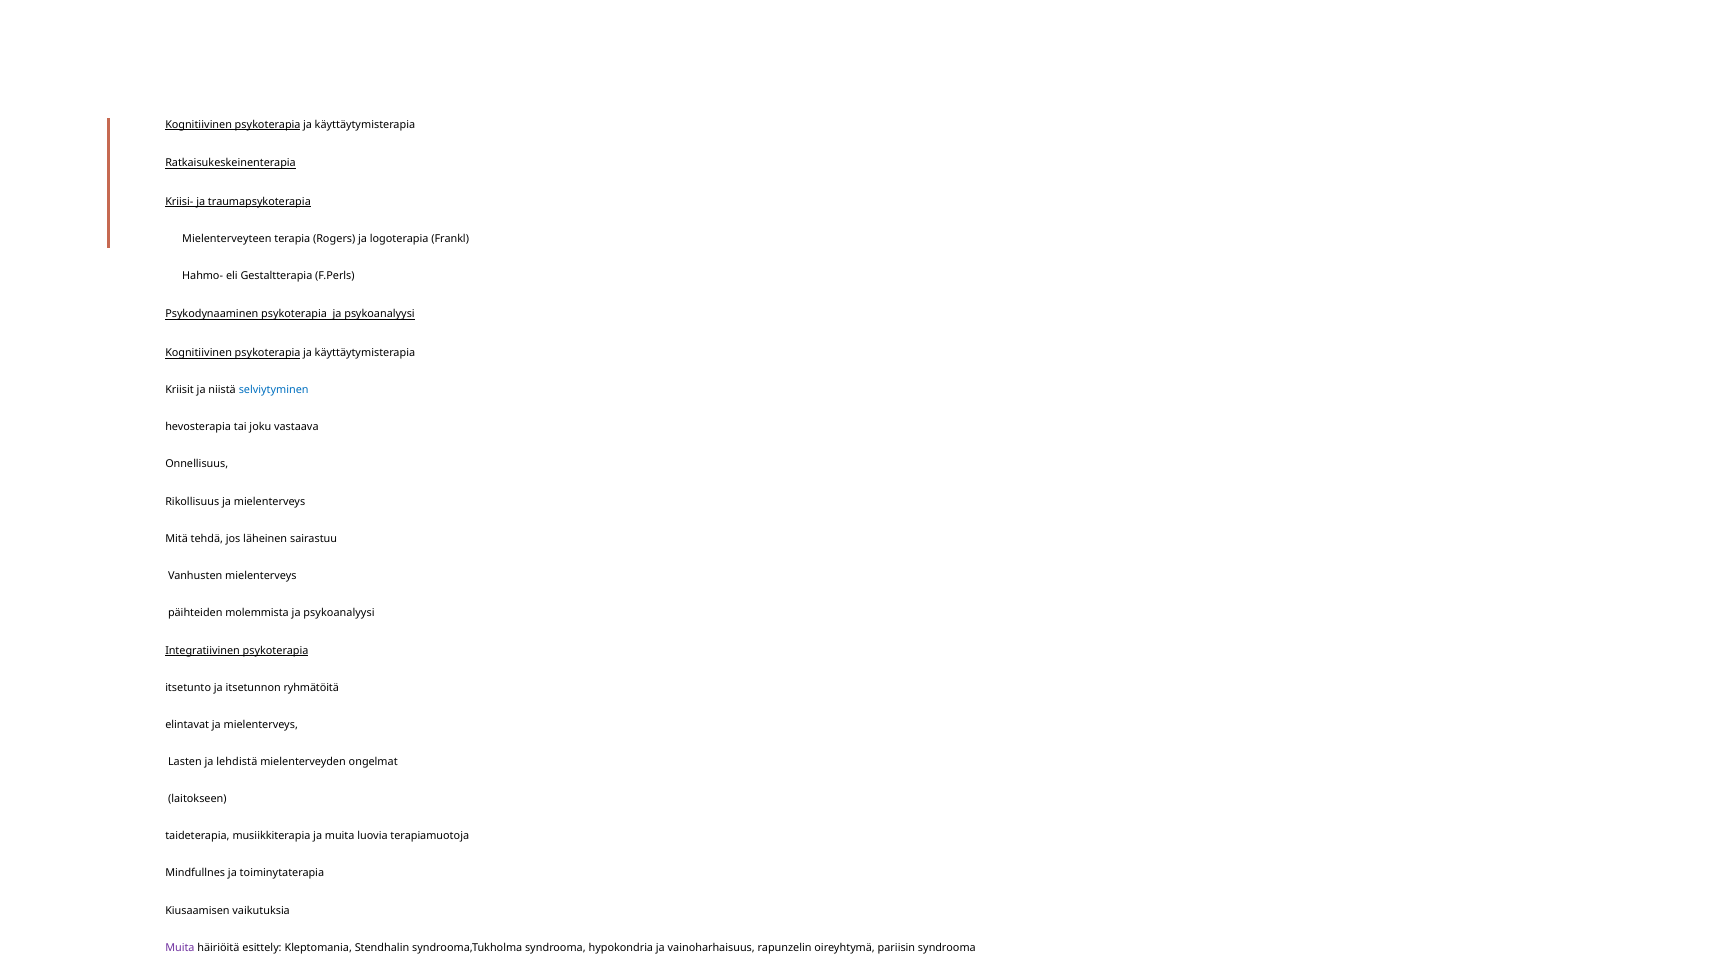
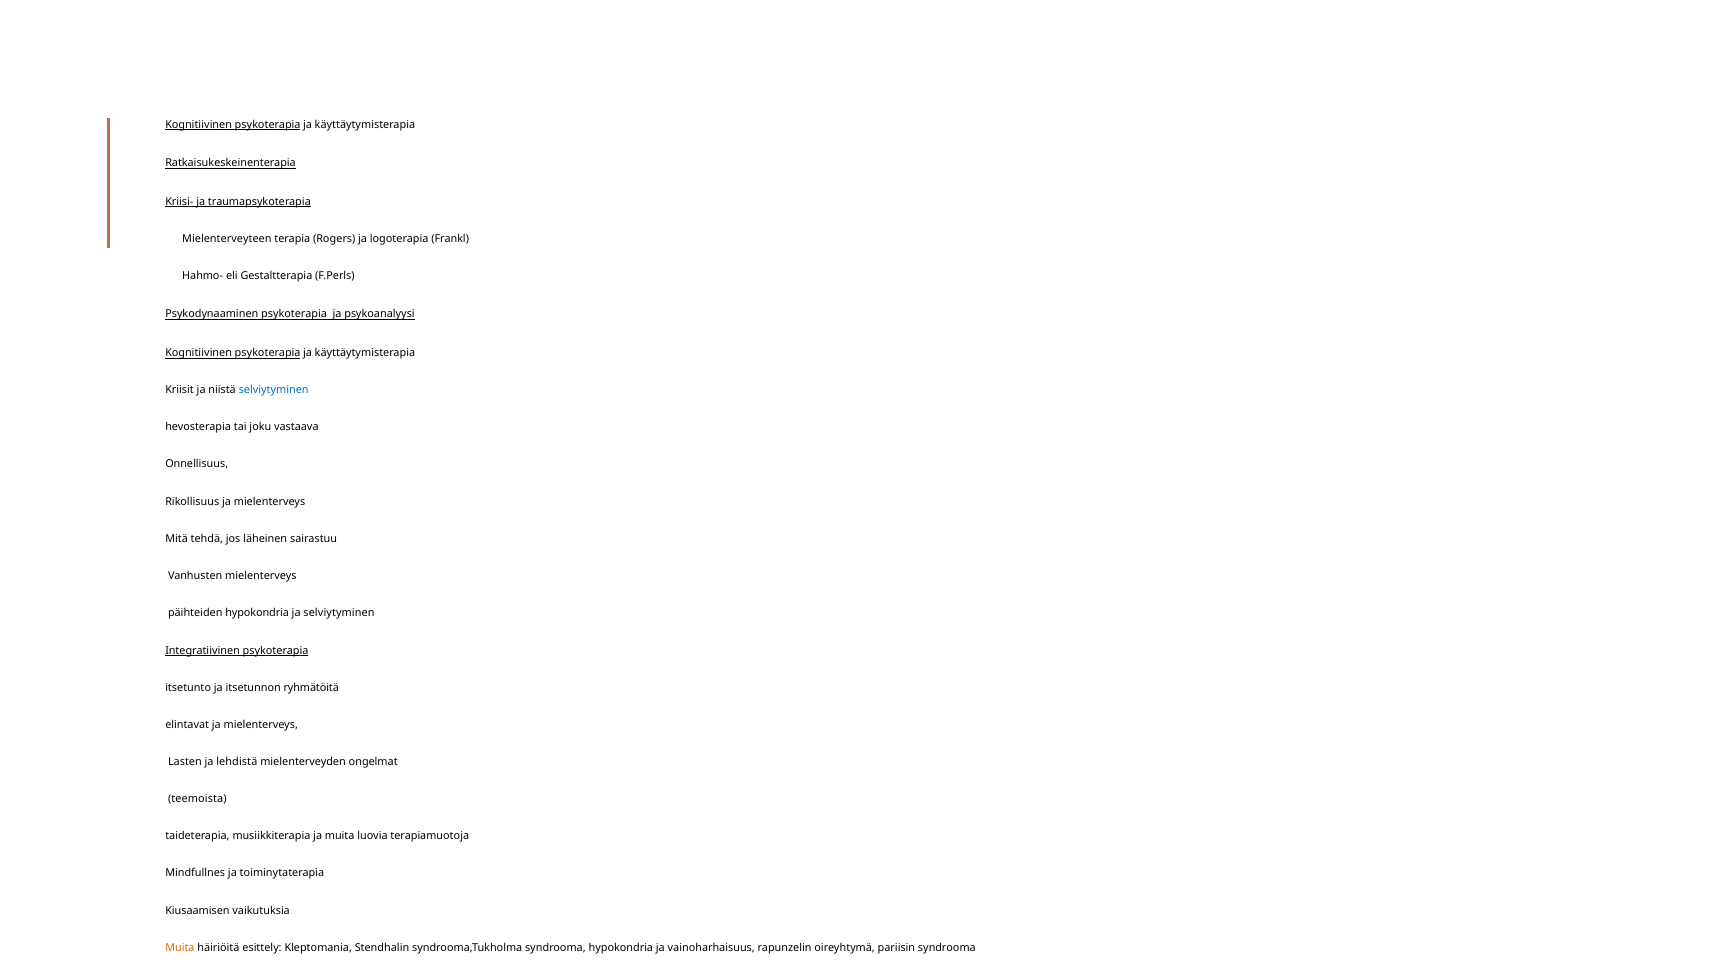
päihteiden molemmista: molemmista -> hypokondria (257, 613)
psykoanalyysi: psykoanalyysi -> selviytyminen (339, 613)
laitokseen: laitokseen -> teemoista (197, 799)
Muita colour: purple -> orange (180, 947)
